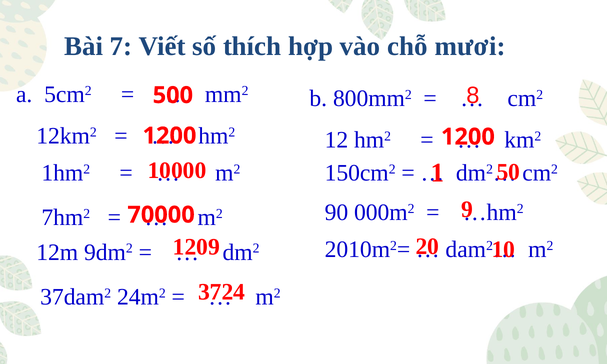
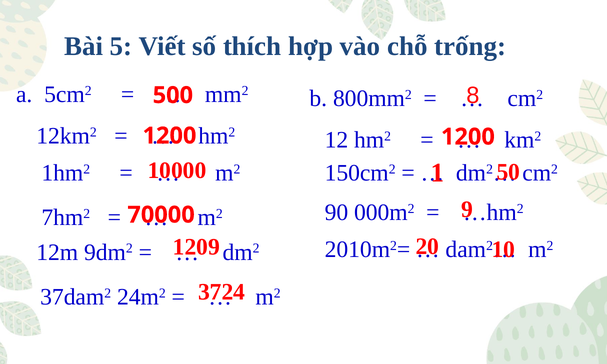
7: 7 -> 5 (121, 46)
mươi: mươi -> trống (470, 46)
